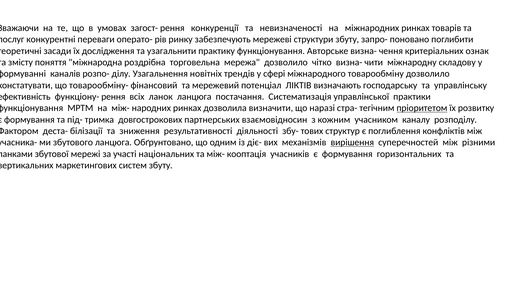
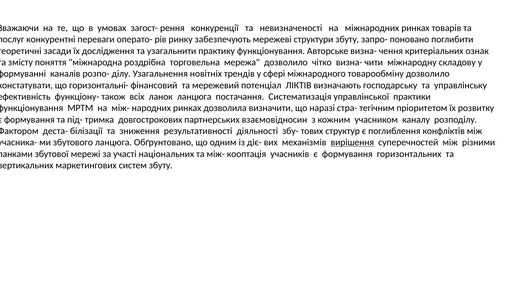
товарообміну-: товарообміну- -> горизонтальні- (99, 85)
функціону- рення: рення -> також (113, 97)
пріоритетом underline: present -> none (422, 108)
